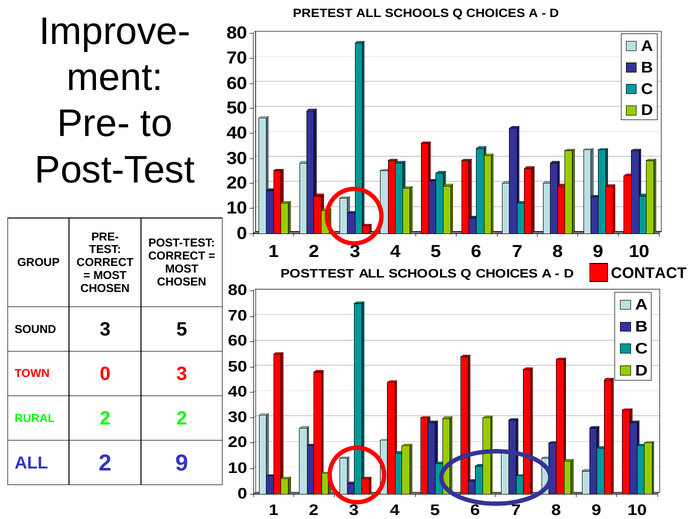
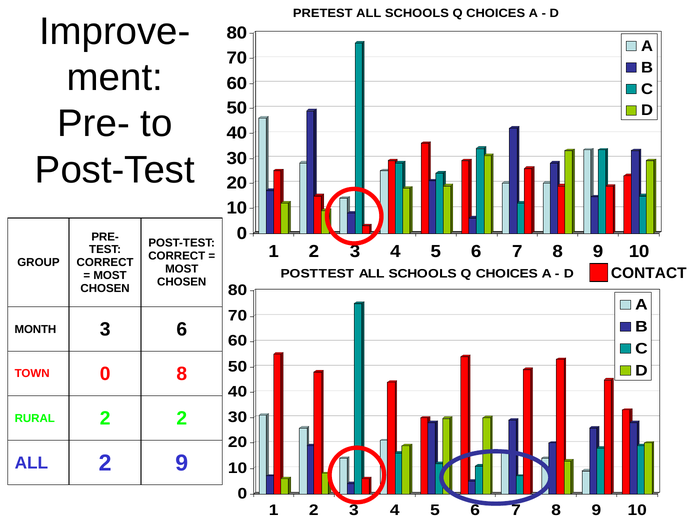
SOUND: SOUND -> MONTH (35, 329)
3 5: 5 -> 6 (182, 329)
0 3: 3 -> 8 (182, 374)
